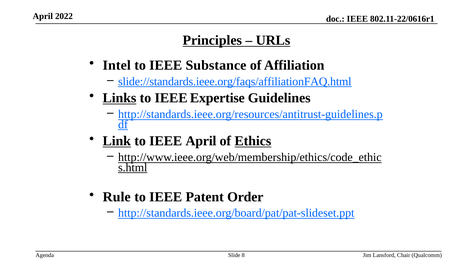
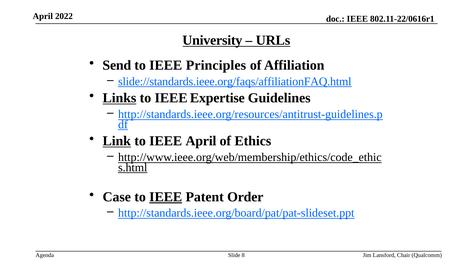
Principles: Principles -> University (212, 40)
Intel: Intel -> Send (117, 65)
Substance: Substance -> Principles (216, 65)
Ethics underline: present -> none (253, 141)
Rule: Rule -> Case (117, 197)
IEEE underline: none -> present (166, 197)
